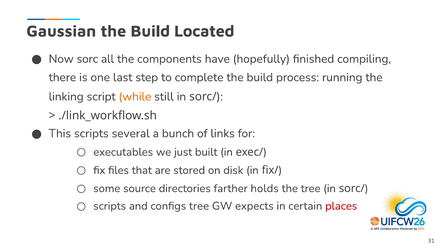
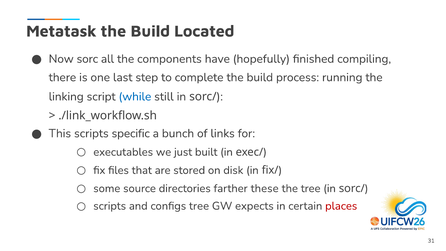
Gaussian: Gaussian -> Metatask (61, 31)
while colour: orange -> blue (135, 97)
several: several -> specific (131, 133)
holds: holds -> these (265, 188)
